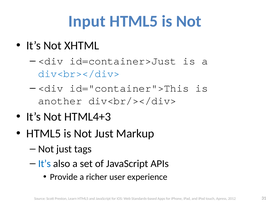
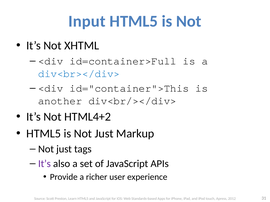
id=container>Just: id=container>Just -> id=container>Full (123, 61)
HTML4+3: HTML4+3 -> HTML4+2 (88, 117)
It’s colour: blue -> purple (44, 164)
